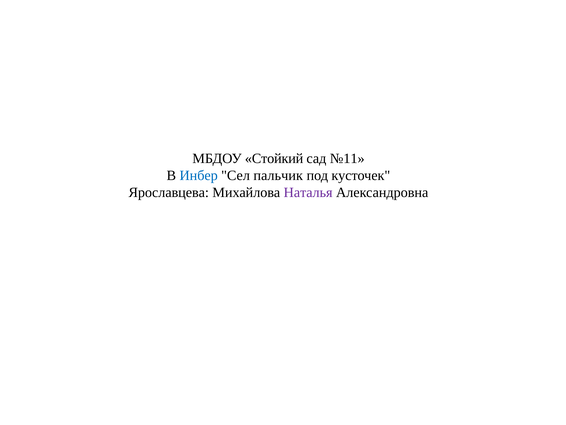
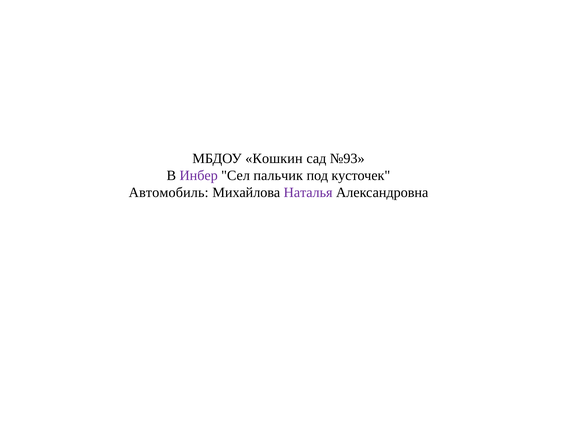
Стойкий: Стойкий -> Кошкин (274, 158)
№11: №11 -> №93 (347, 158)
Инбер colour: blue -> purple (199, 175)
Ярославцева: Ярославцева -> Автомобиль (169, 192)
